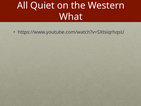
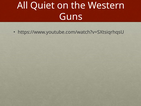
What: What -> Guns (71, 17)
